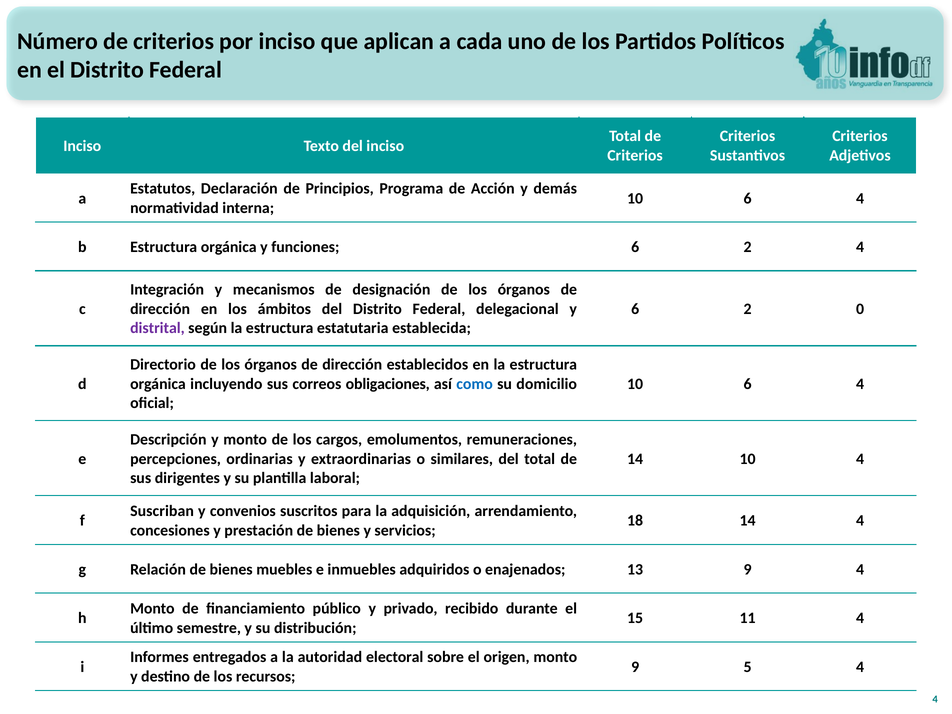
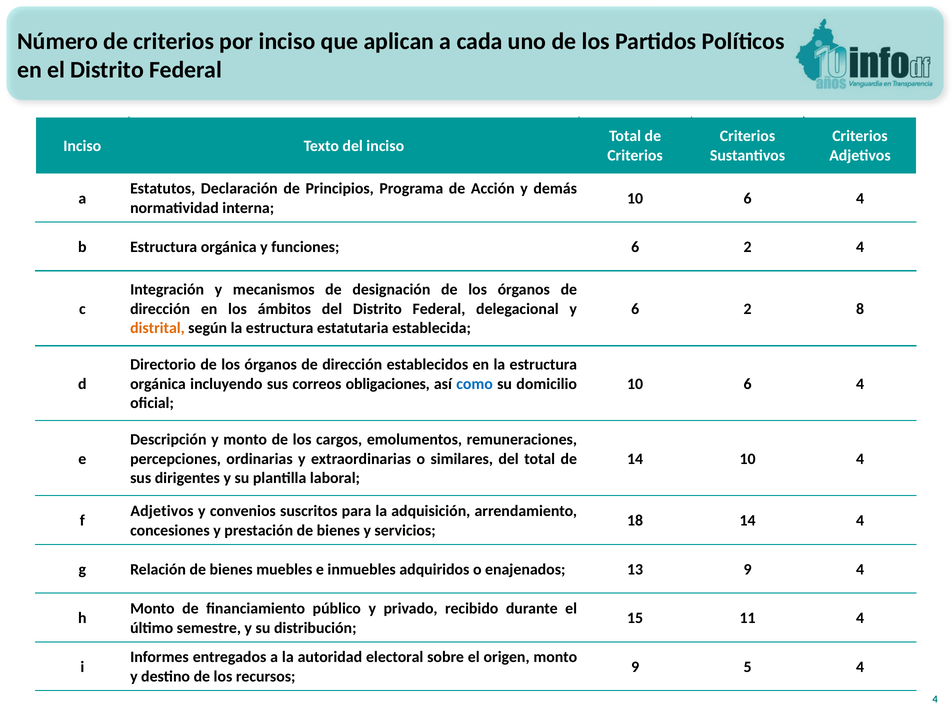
0: 0 -> 8 (860, 309)
distrital colour: purple -> orange (157, 328)
Suscriban: Suscriban -> Adjetivos (162, 511)
